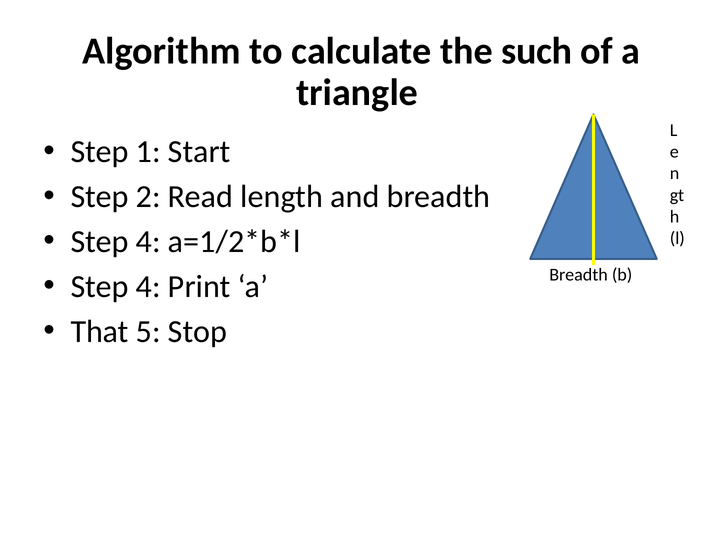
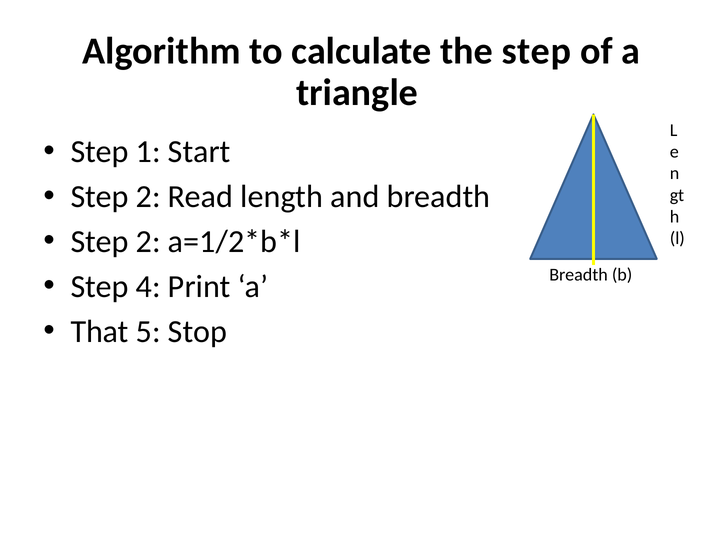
the such: such -> step (536, 51)
4: 4 -> 2 (148, 242)
